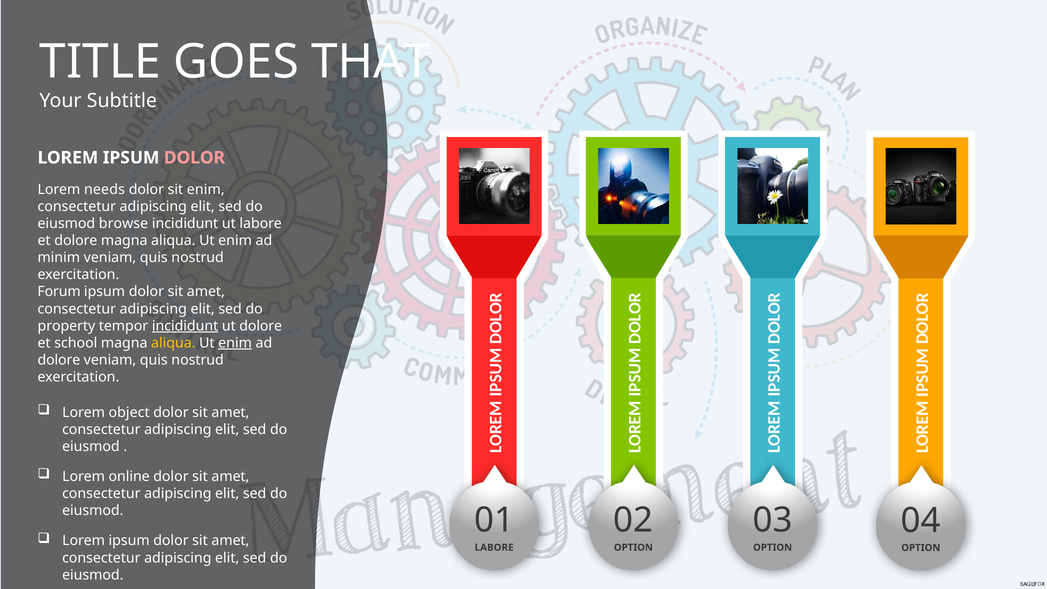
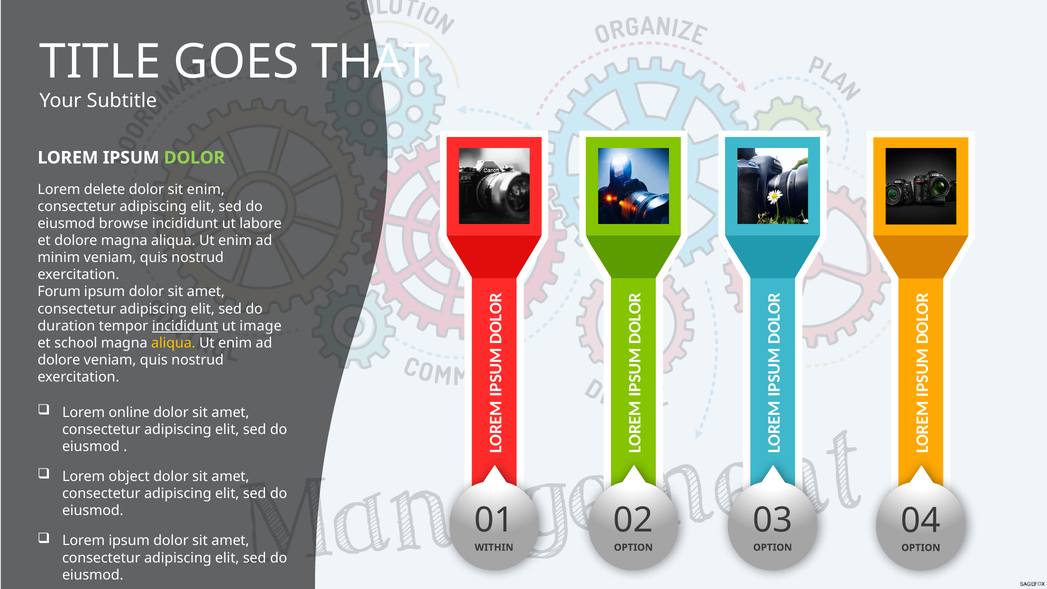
DOLOR colour: pink -> light green (194, 158)
needs: needs -> delete (105, 190)
property: property -> duration (66, 326)
ut dolore: dolore -> image (261, 326)
enim underline: present -> none (235, 343)
object: object -> online (129, 412)
online: online -> object (129, 477)
LABORE: LABORE -> WITHIN (494, 547)
